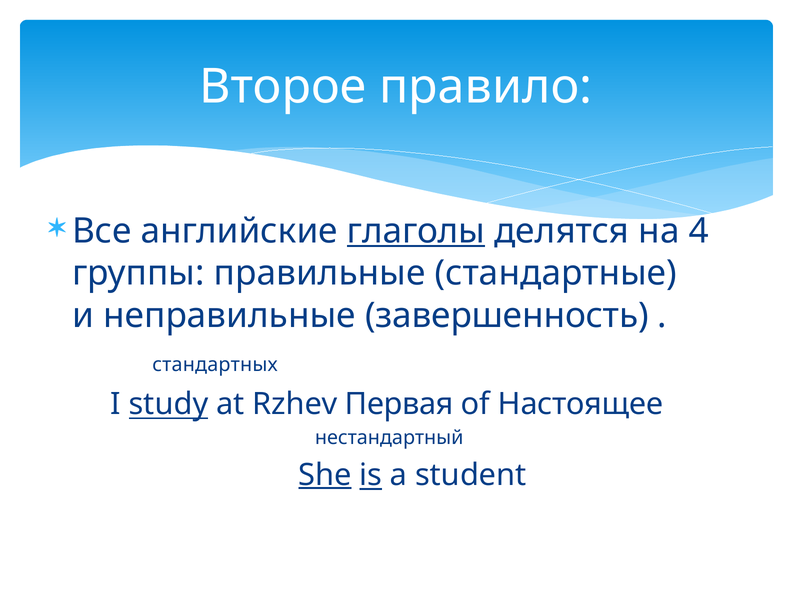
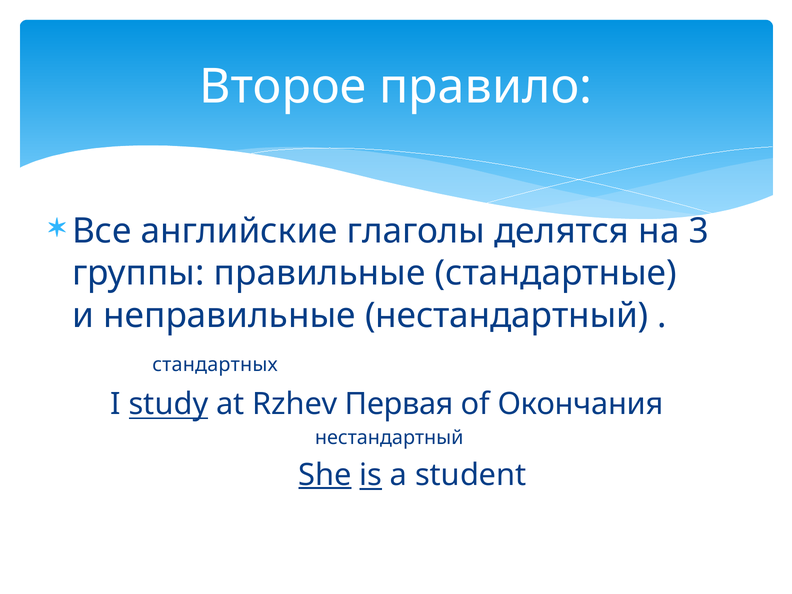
глаголы underline: present -> none (416, 231)
4: 4 -> 3 (699, 231)
неправильные завершенность: завершенность -> нестандартный (507, 316)
Настоящее: Настоящее -> Окончания (580, 404)
